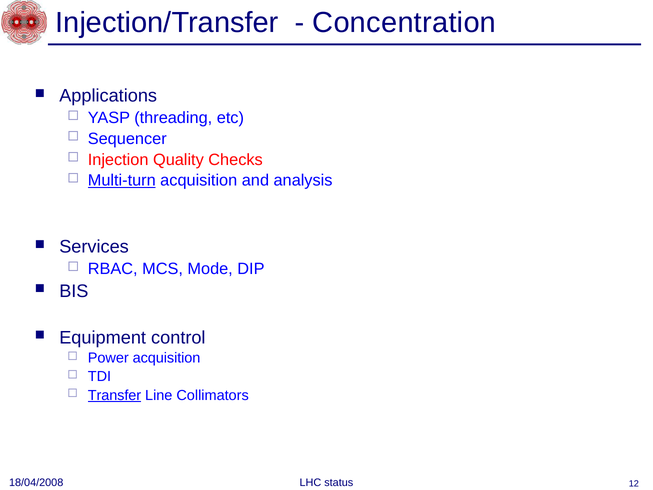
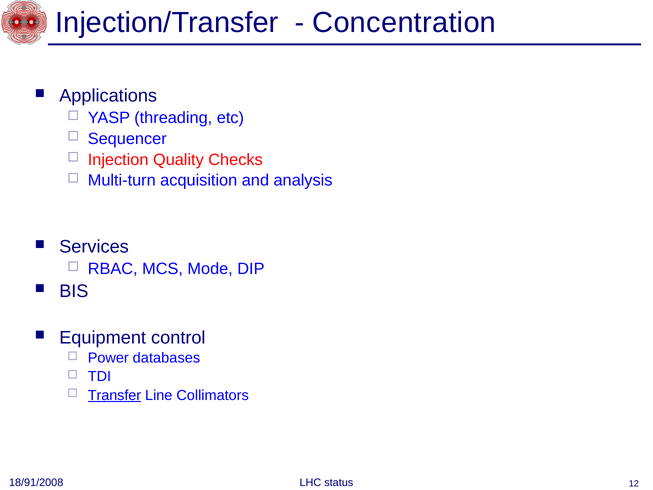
Multi-turn underline: present -> none (122, 181)
Power acquisition: acquisition -> databases (166, 358)
18/04/2008: 18/04/2008 -> 18/91/2008 (36, 483)
